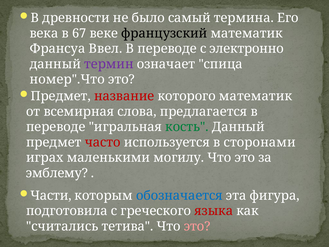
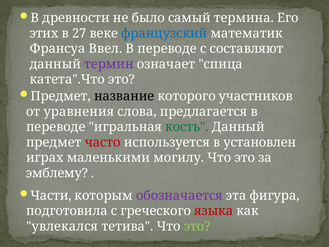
века: века -> этих (44, 33)
67: 67 -> 27 (79, 33)
французский colour: black -> blue (164, 33)
электронно: электронно -> составляют (247, 49)
номер".Что: номер".Что -> катета".Что (67, 79)
название colour: red -> black (124, 96)
которого математик: математик -> участников (256, 96)
всемирная: всемирная -> уравнения (79, 111)
сторонами: сторонами -> установлен (260, 142)
обозначается colour: blue -> purple (179, 195)
считались: считались -> увлекался (62, 226)
это colour: pink -> light green (197, 226)
